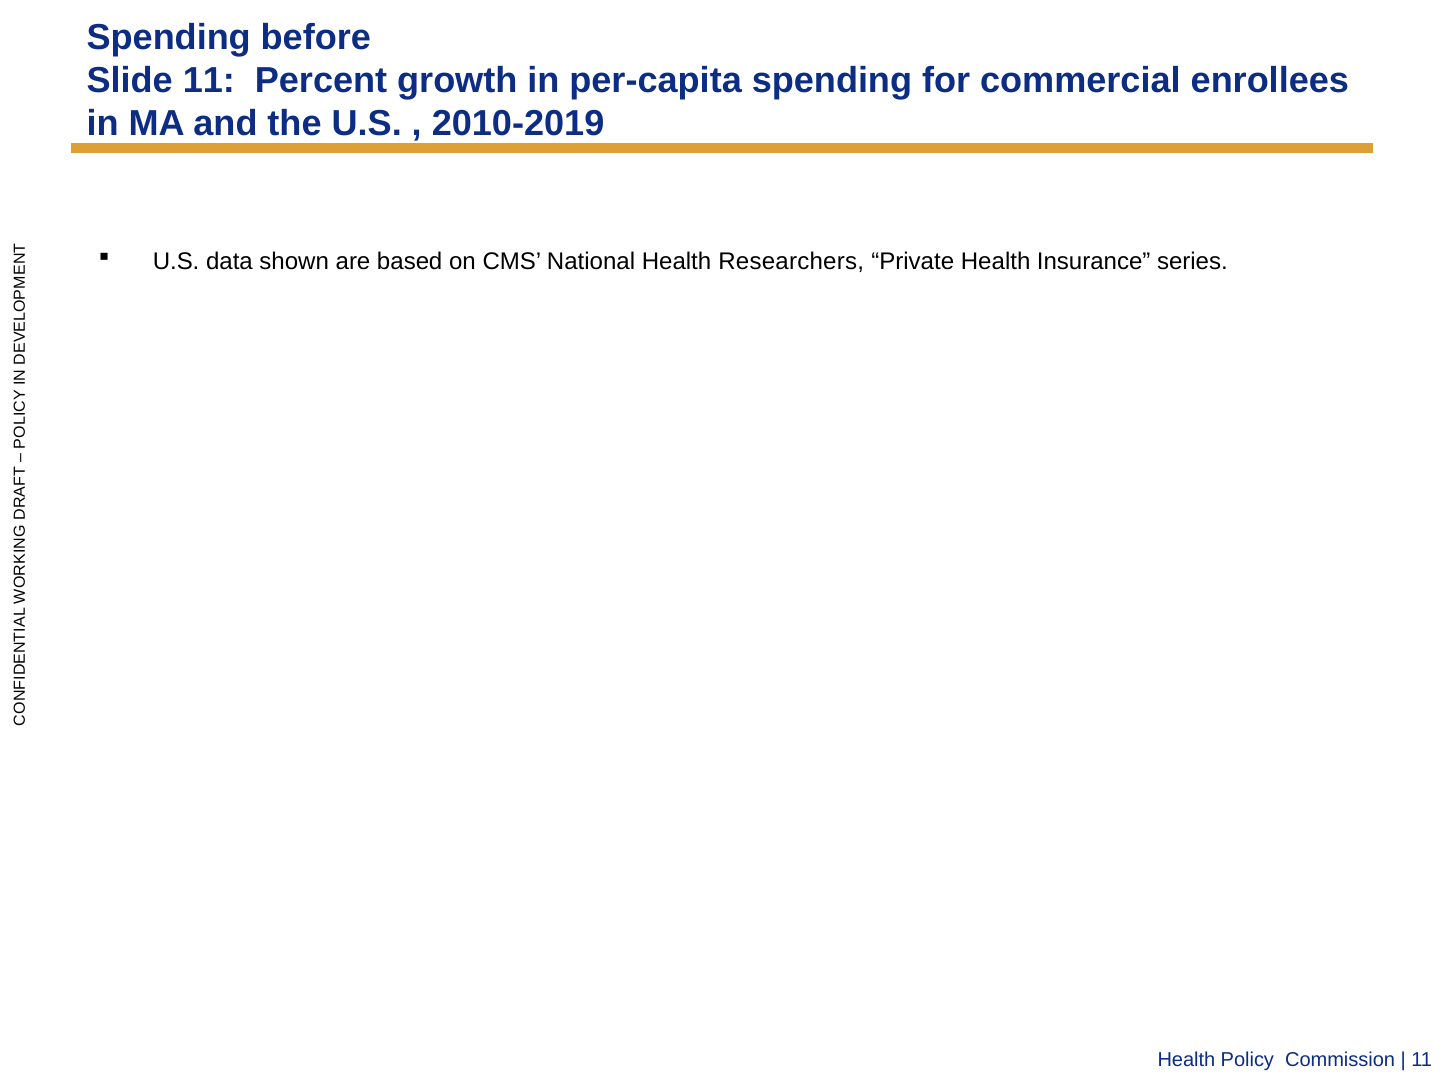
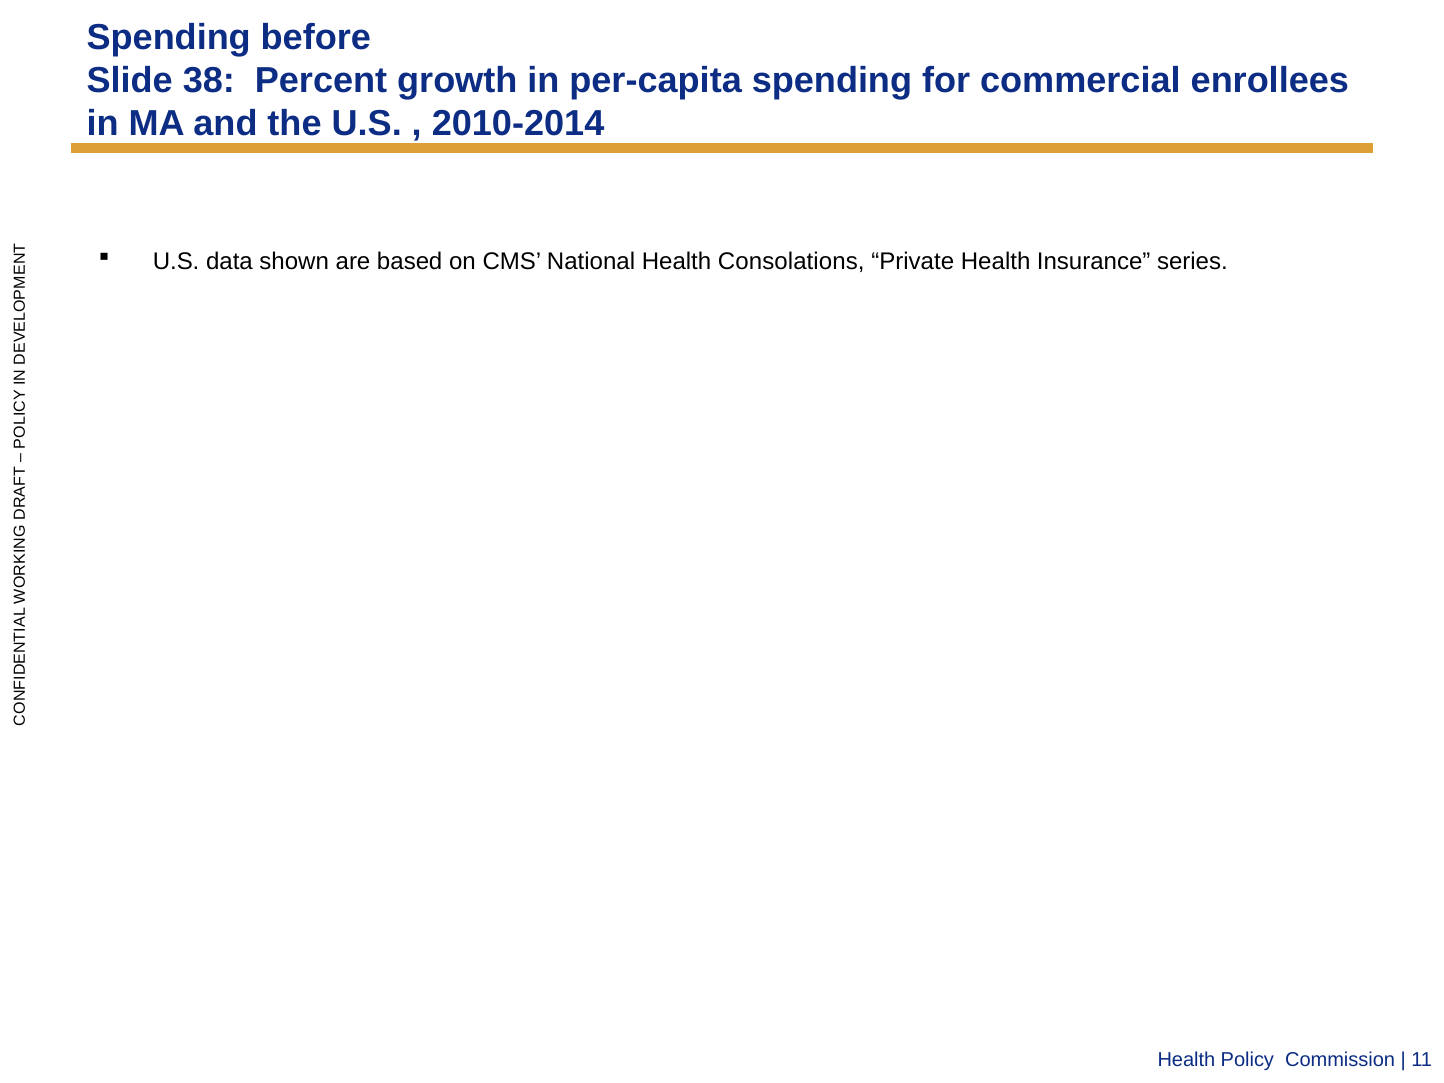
Slide 11: 11 -> 38 (209, 81)
2010-2019: 2010-2019 -> 2010-2014 (518, 124)
Researchers: Researchers -> Consolations (791, 262)
